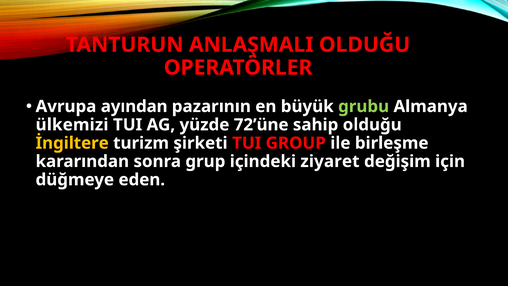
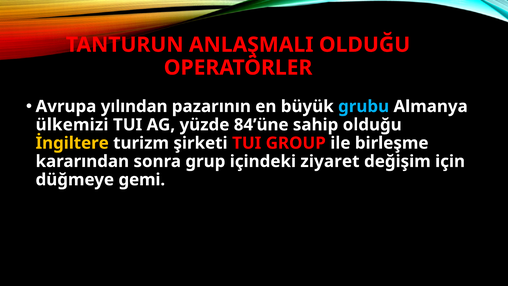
ayından: ayından -> yılından (134, 106)
grubu colour: light green -> light blue (364, 106)
72’üne: 72’üne -> 84’üne (261, 125)
eden: eden -> gemi (142, 180)
